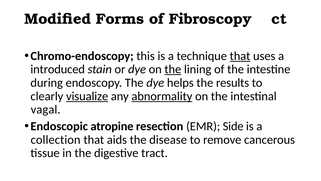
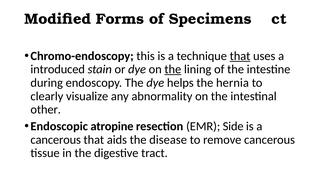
Fibroscopy: Fibroscopy -> Specimens (210, 19)
results: results -> hernia (232, 83)
visualize underline: present -> none (87, 96)
abnormality underline: present -> none (162, 96)
vagal: vagal -> other (46, 109)
collection: collection -> cancerous (56, 139)
